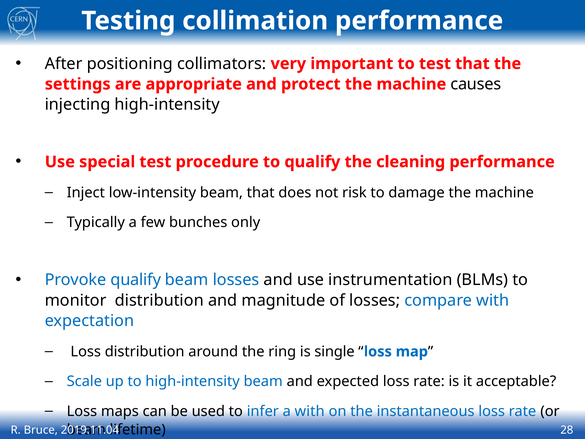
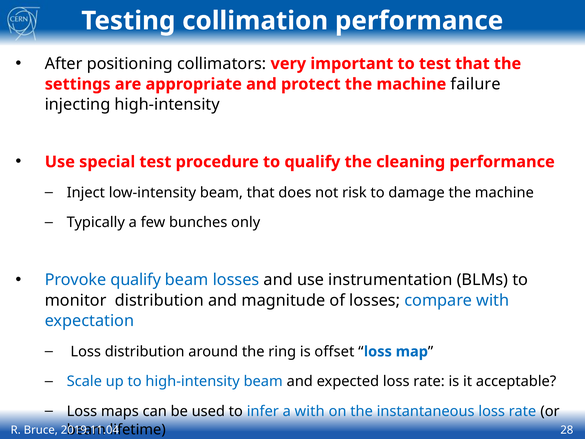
causes: causes -> failure (476, 84)
single: single -> offset (334, 351)
